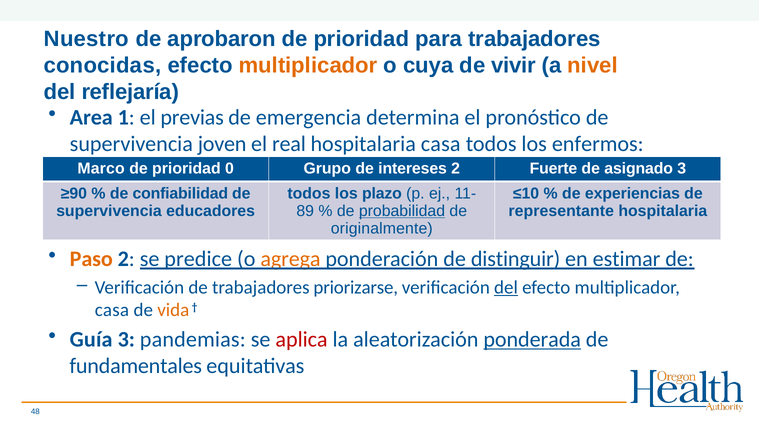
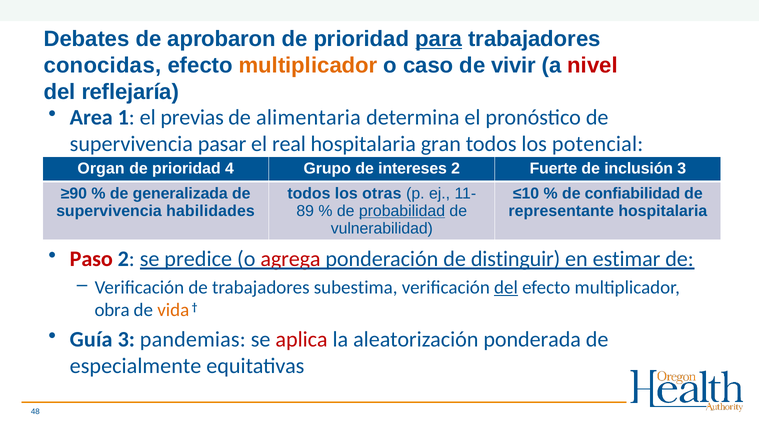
Nuestro: Nuestro -> Debates (87, 39)
para underline: none -> present (439, 39)
cuya: cuya -> caso (428, 66)
nivel colour: orange -> red (593, 66)
emergencia: emergencia -> alimentaria (308, 117)
joven: joven -> pasar (222, 144)
hospitalaria casa: casa -> gran (441, 144)
enfermos: enfermos -> potencial (598, 144)
Marco: Marco -> Organ (101, 168)
0: 0 -> 4 (229, 168)
asignado: asignado -> inclusión (639, 168)
confiabilidad: confiabilidad -> generalizada (180, 193)
plazo: plazo -> otras (382, 193)
experiencias: experiencias -> confiabilidad (632, 193)
educadores: educadores -> habilidades (210, 211)
originalmente: originalmente -> vulnerabilidad (382, 229)
Paso colour: orange -> red (91, 259)
agrega colour: orange -> red (290, 259)
priorizarse: priorizarse -> subestima (356, 287)
casa: casa -> obra (112, 310)
ponderada underline: present -> none (532, 339)
fundamentales: fundamentales -> especialmente (136, 366)
